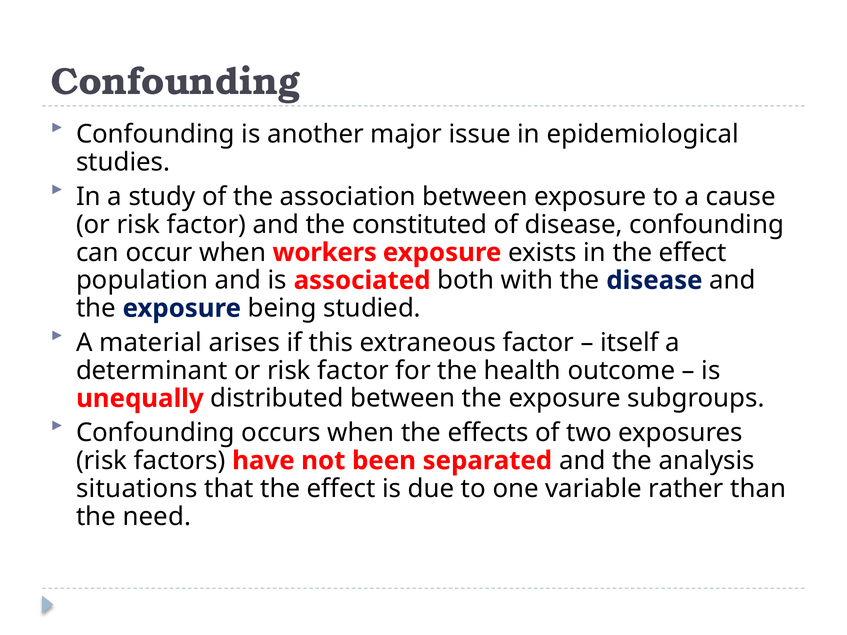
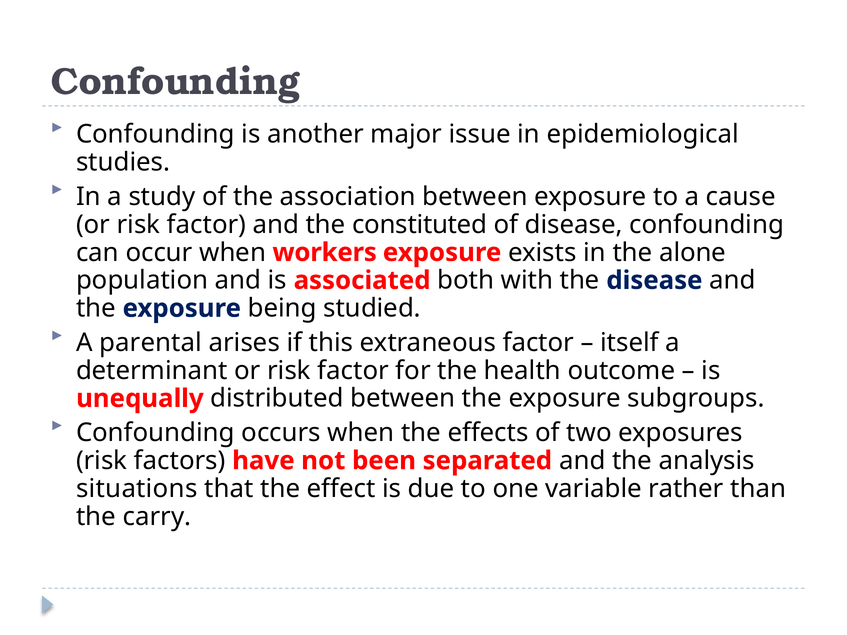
in the effect: effect -> alone (693, 253)
material: material -> parental (151, 343)
need: need -> carry (157, 517)
